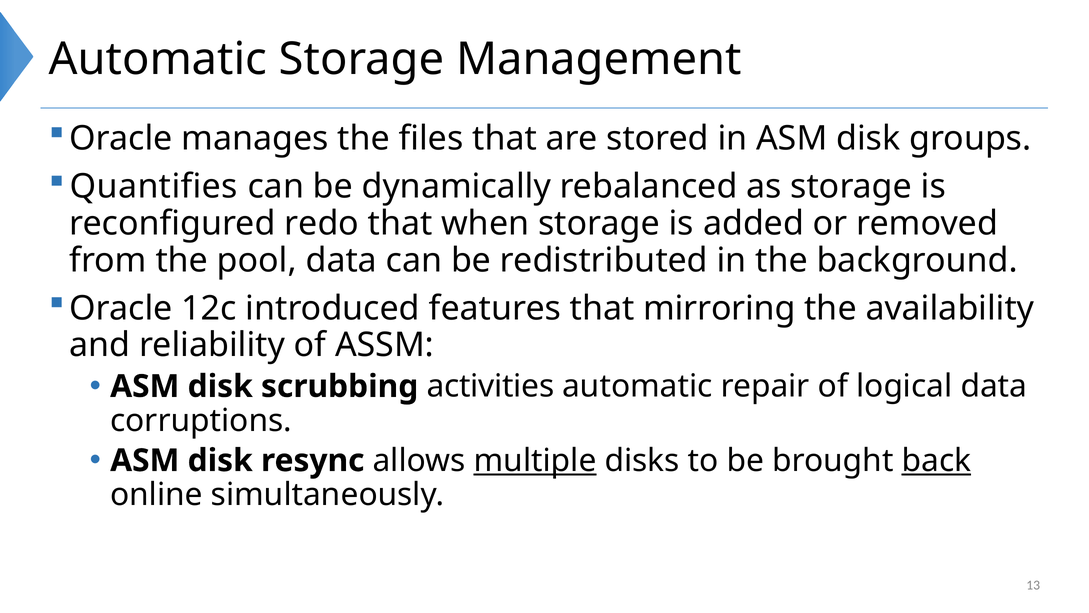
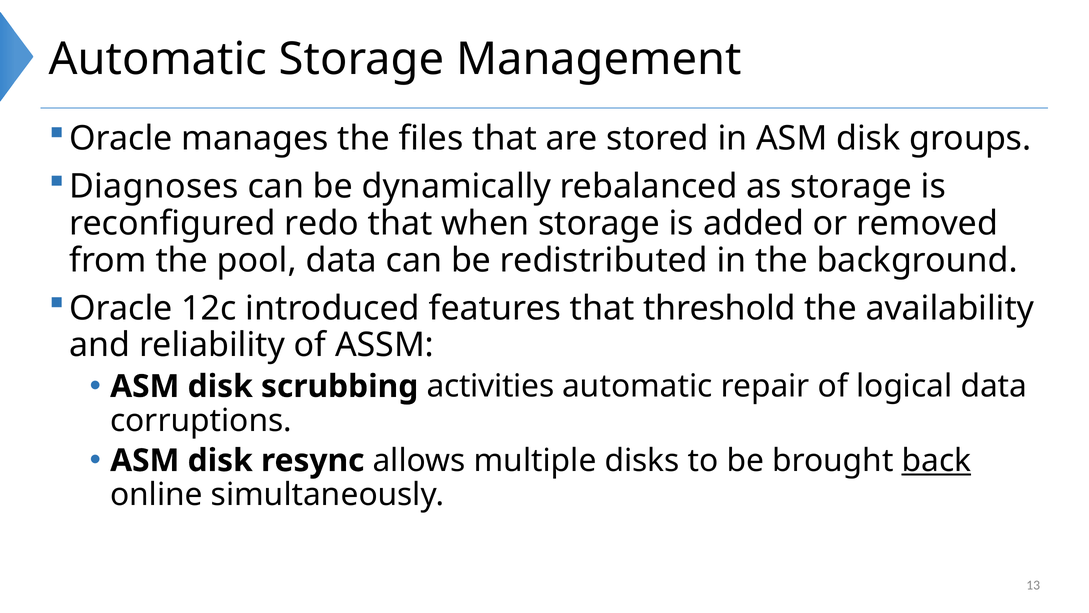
Quantifies: Quantifies -> Diagnoses (154, 187)
mirroring: mirroring -> threshold (719, 308)
multiple underline: present -> none (535, 460)
